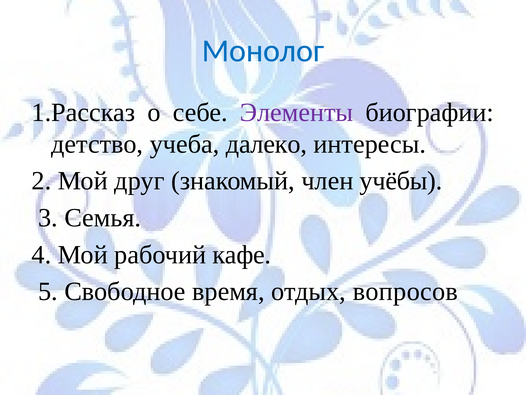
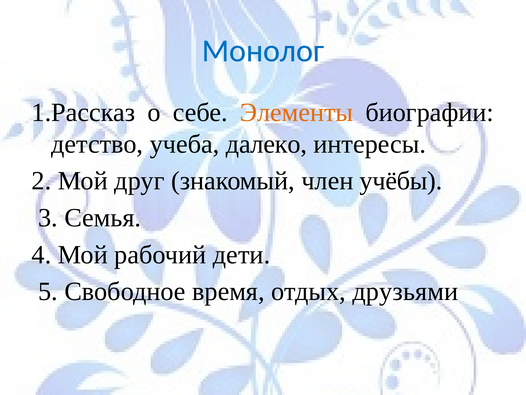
Элементы colour: purple -> orange (296, 112)
кафе: кафе -> дети (242, 254)
вопросов: вопросов -> друзьями (405, 291)
